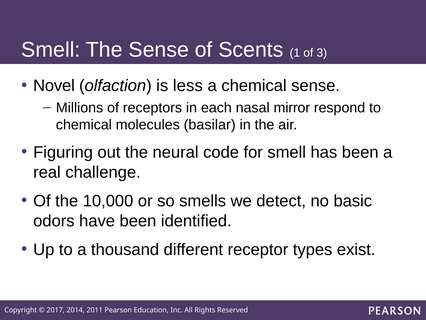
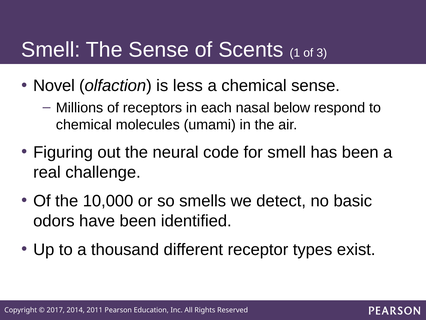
mirror: mirror -> below (292, 108)
basilar: basilar -> umami (210, 125)
